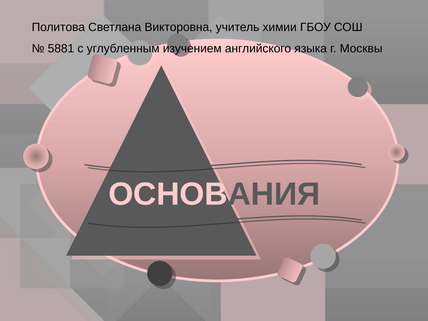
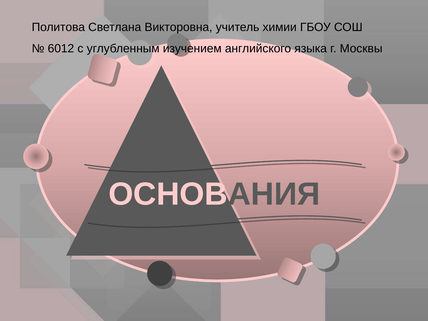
5881: 5881 -> 6012 (61, 49)
